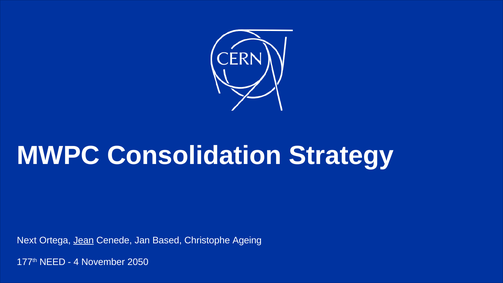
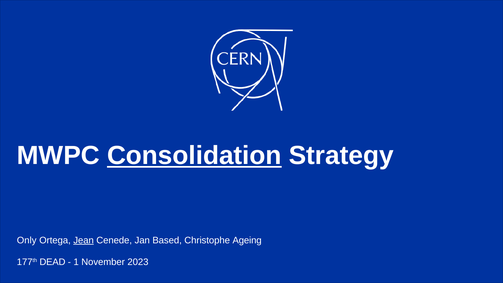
Consolidation underline: none -> present (194, 155)
Next: Next -> Only (27, 240)
NEED: NEED -> DEAD (52, 262)
4: 4 -> 1 (76, 262)
2050: 2050 -> 2023 (138, 262)
